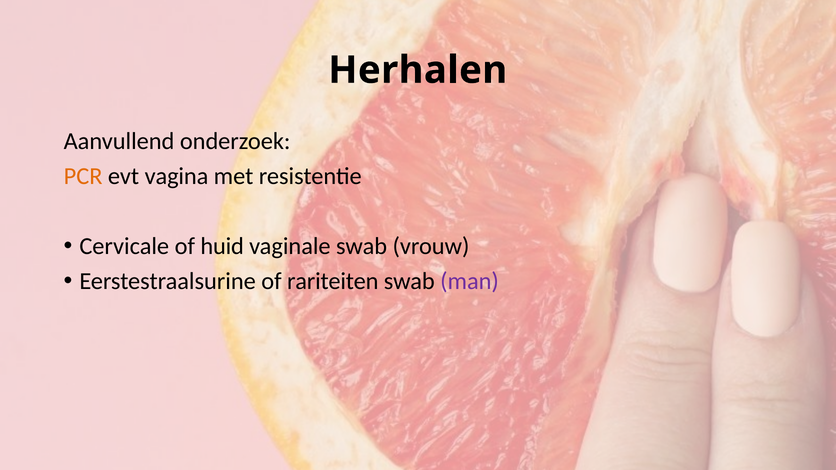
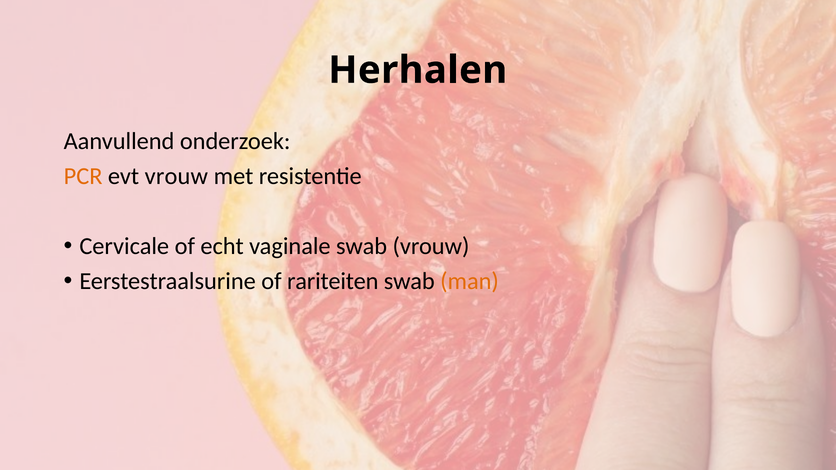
evt vagina: vagina -> vrouw (176, 176)
huid: huid -> echt (222, 246)
man colour: purple -> orange (470, 281)
